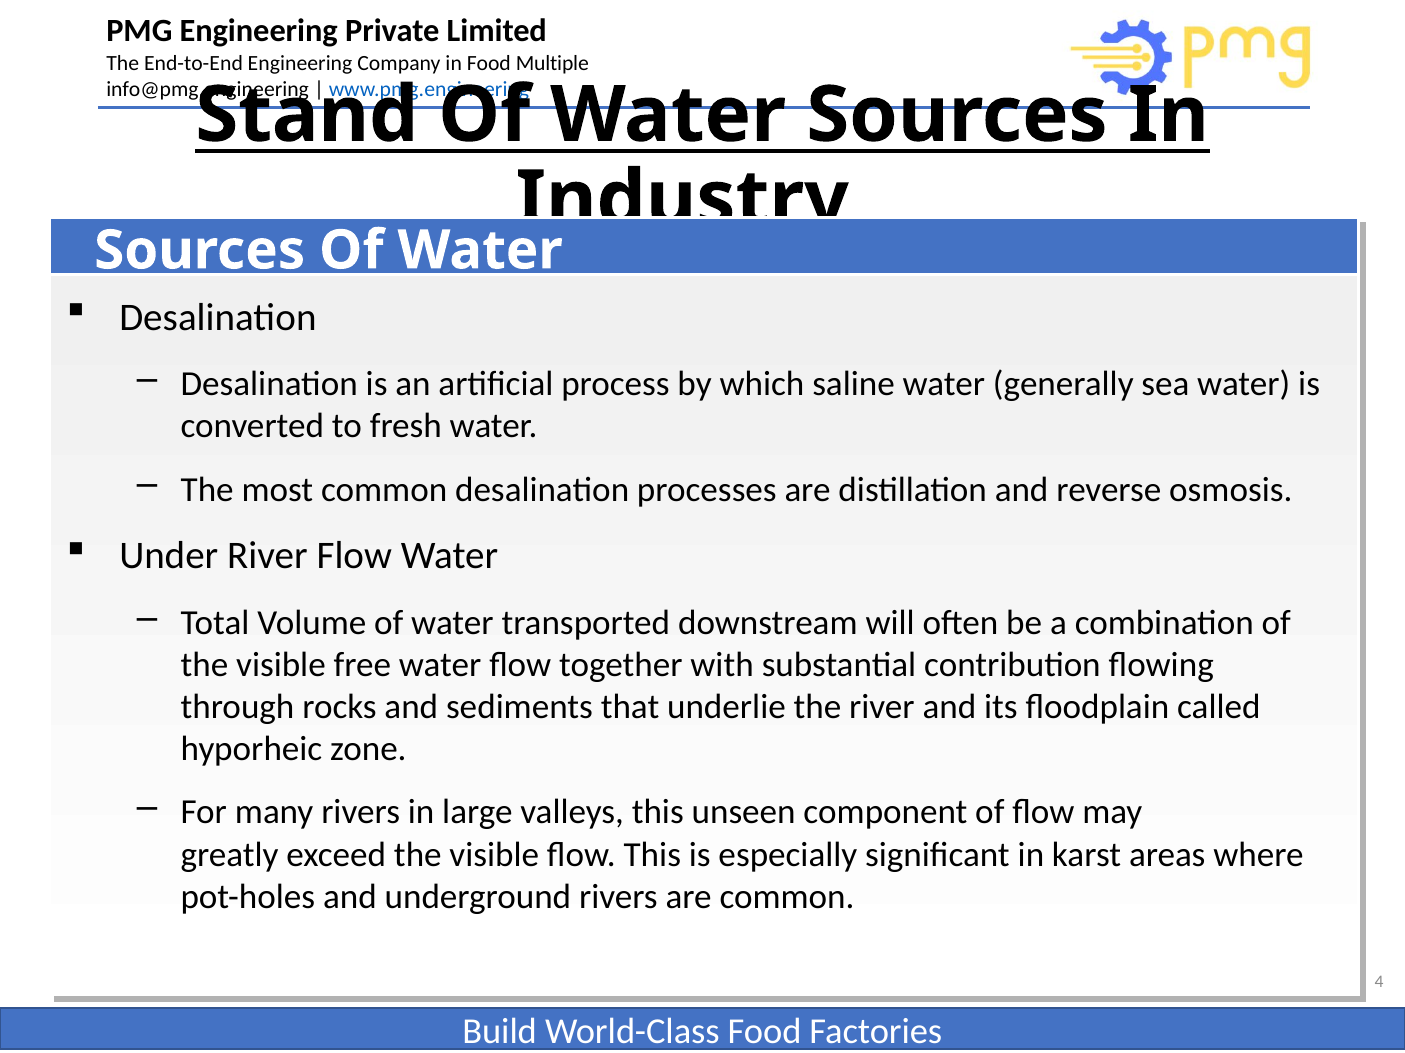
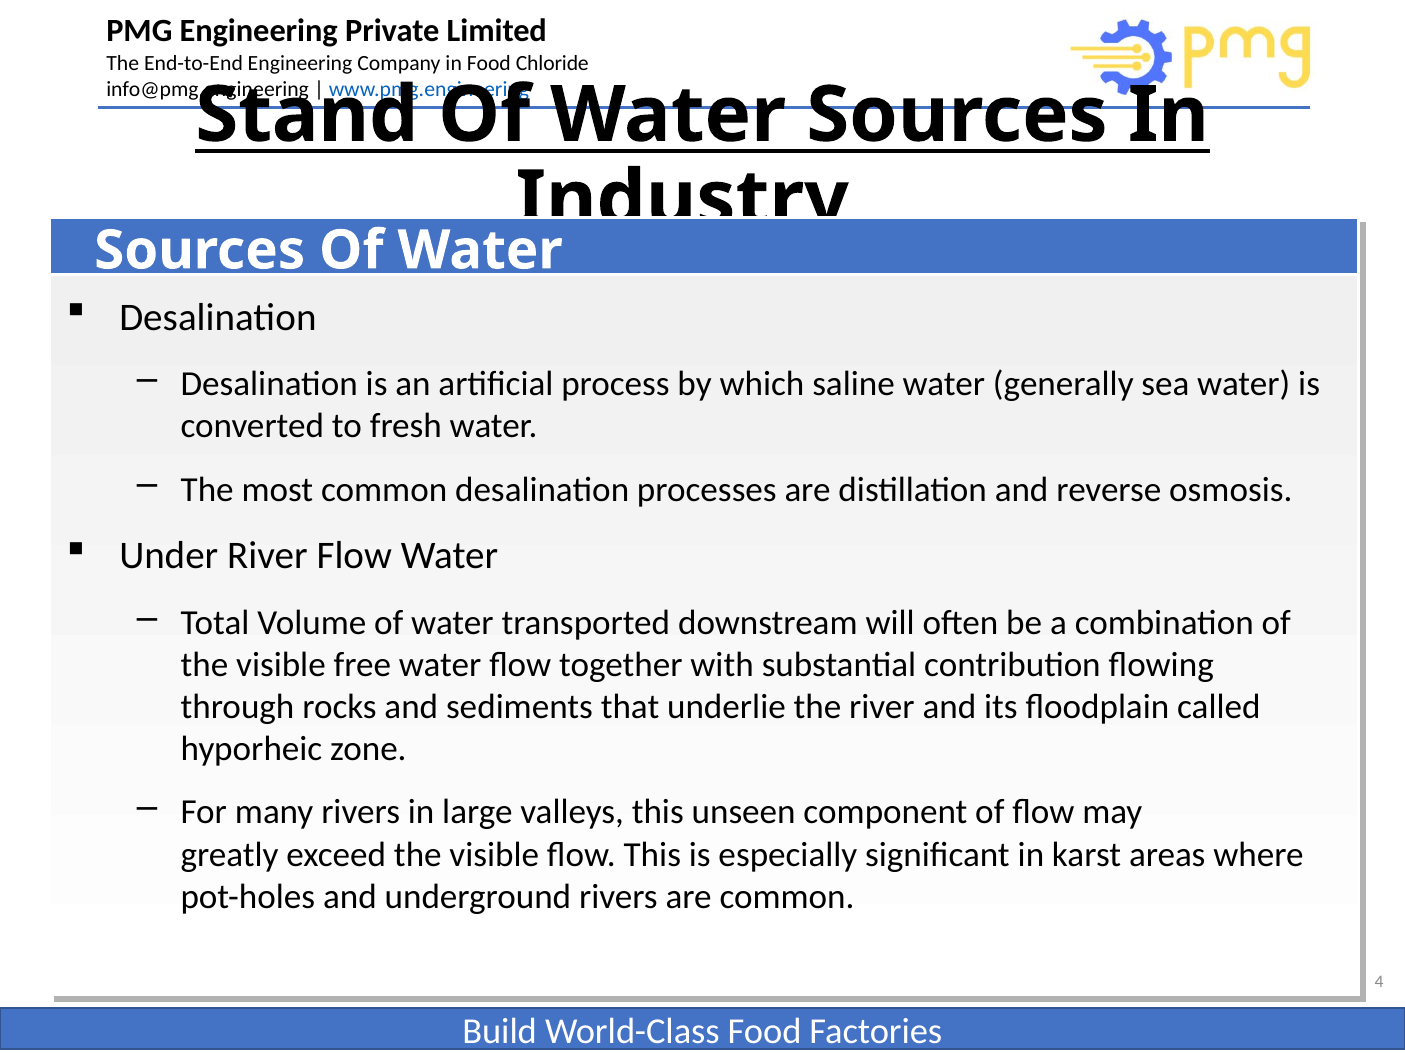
Multiple: Multiple -> Chloride (552, 63)
